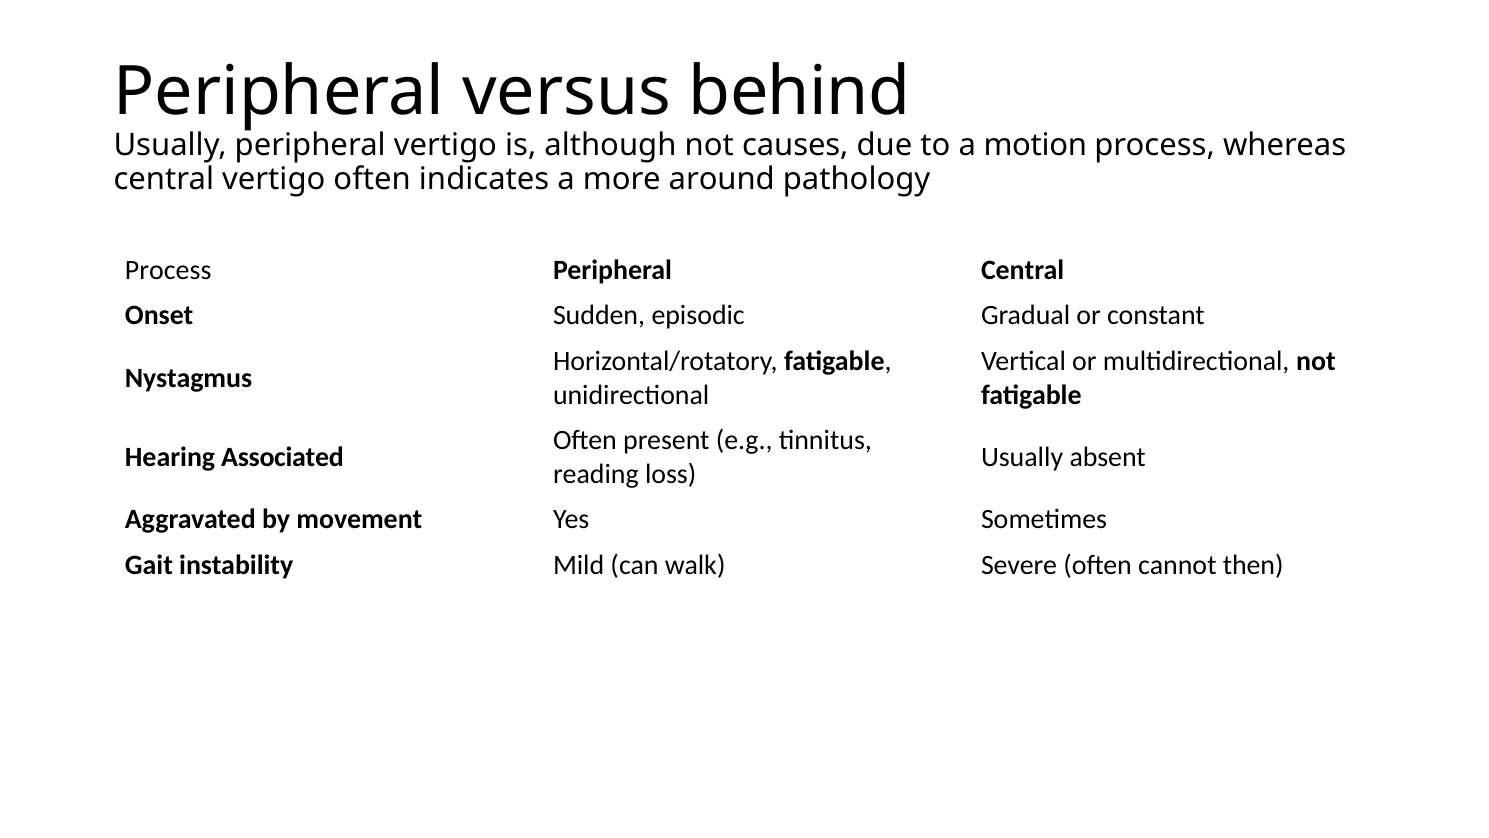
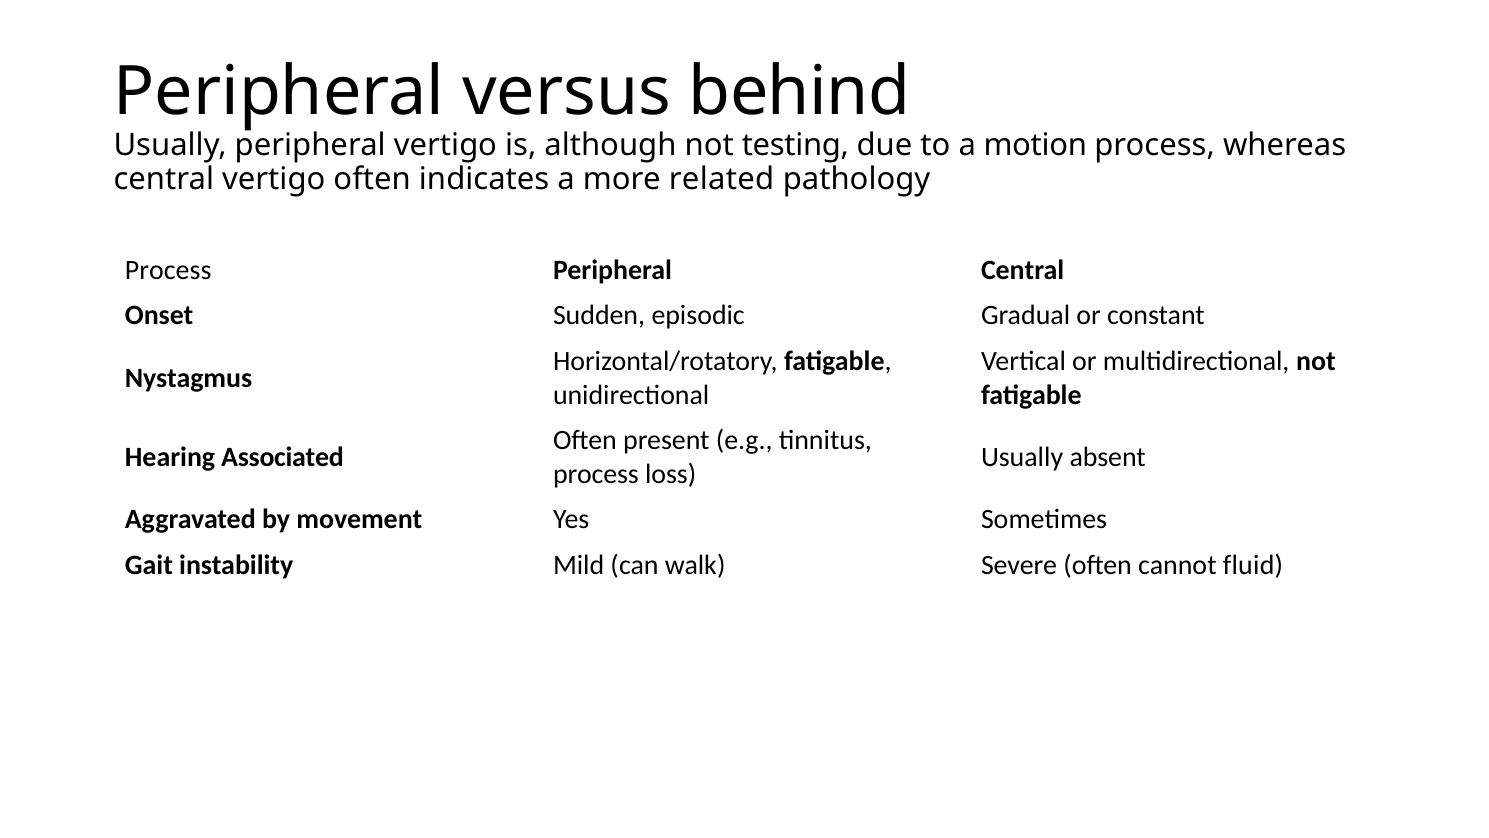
causes: causes -> testing (795, 145)
around: around -> related (722, 179)
reading: reading -> process (596, 474)
then: then -> fluid (1253, 565)
